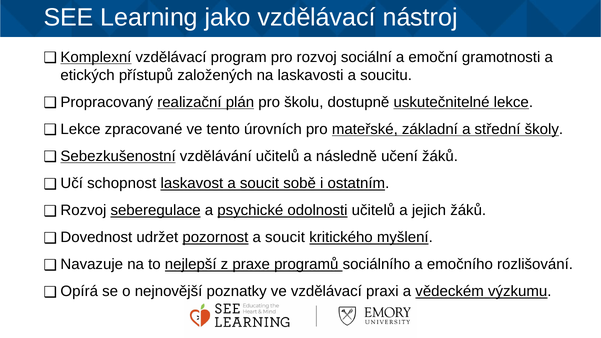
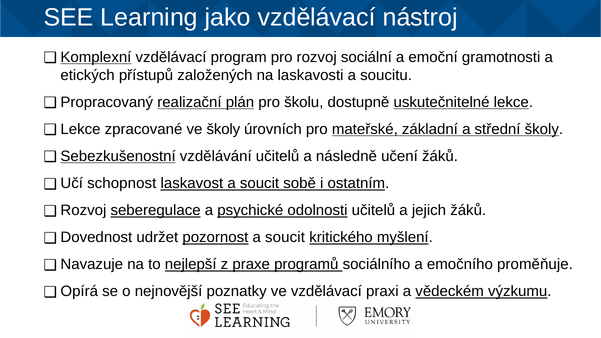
ve tento: tento -> školy (223, 129)
rozlišování: rozlišování -> proměňuje (535, 264)
